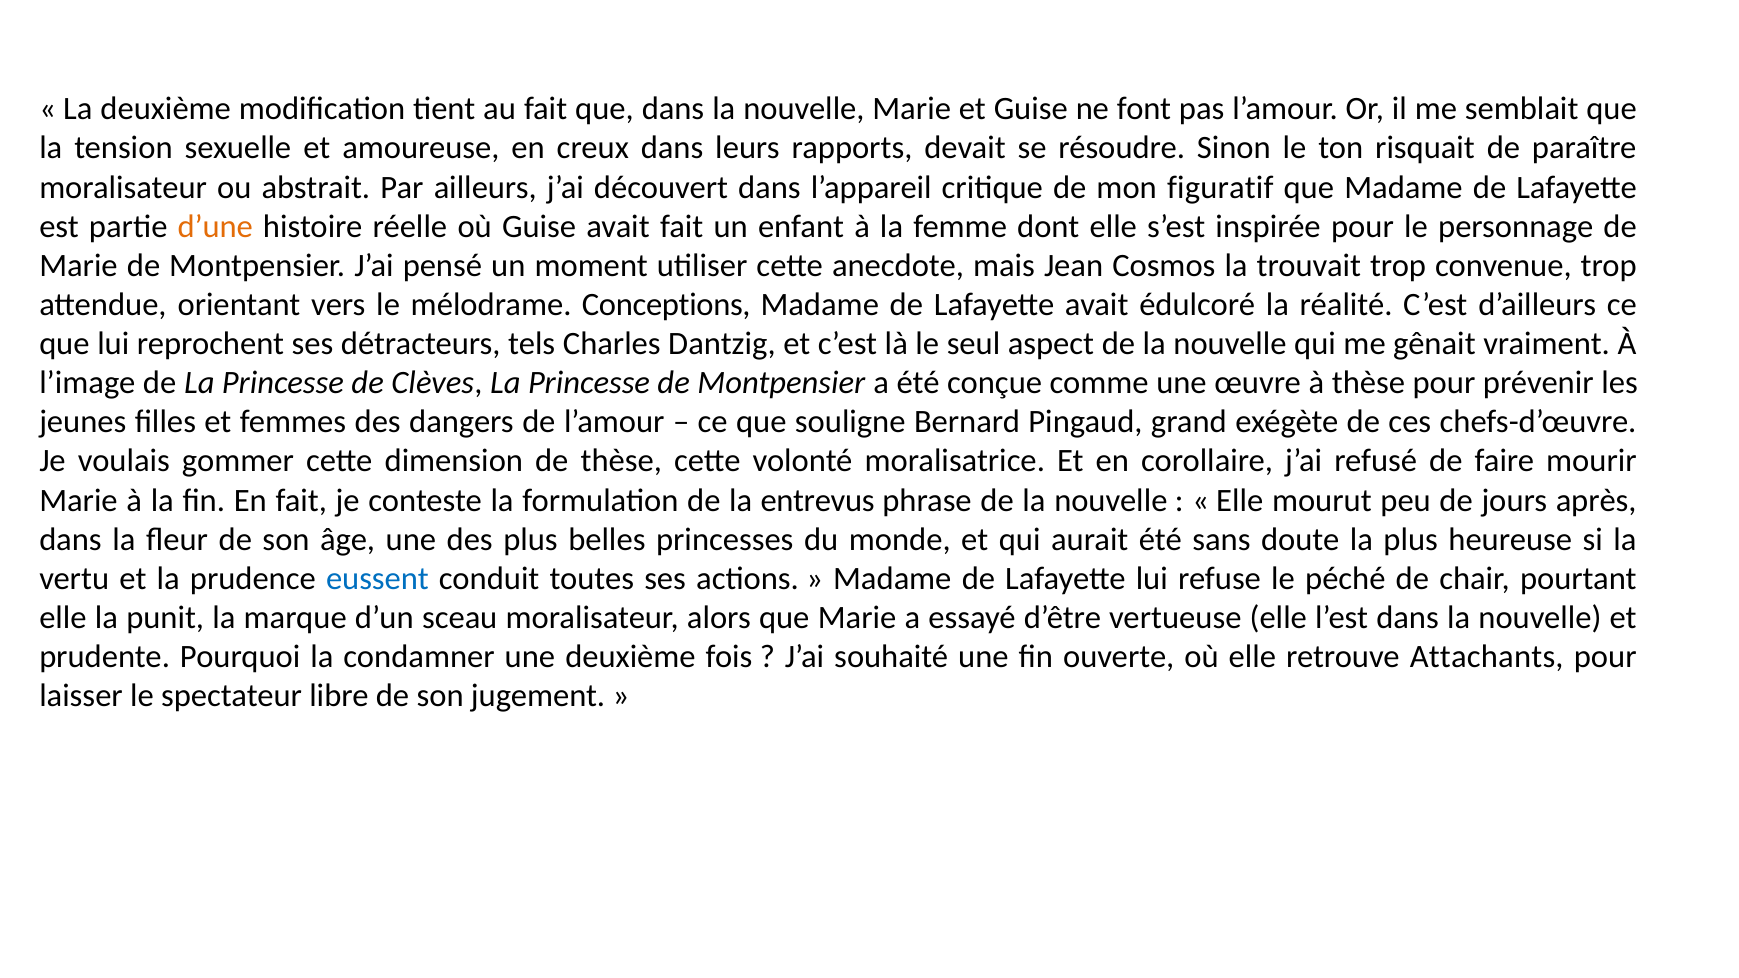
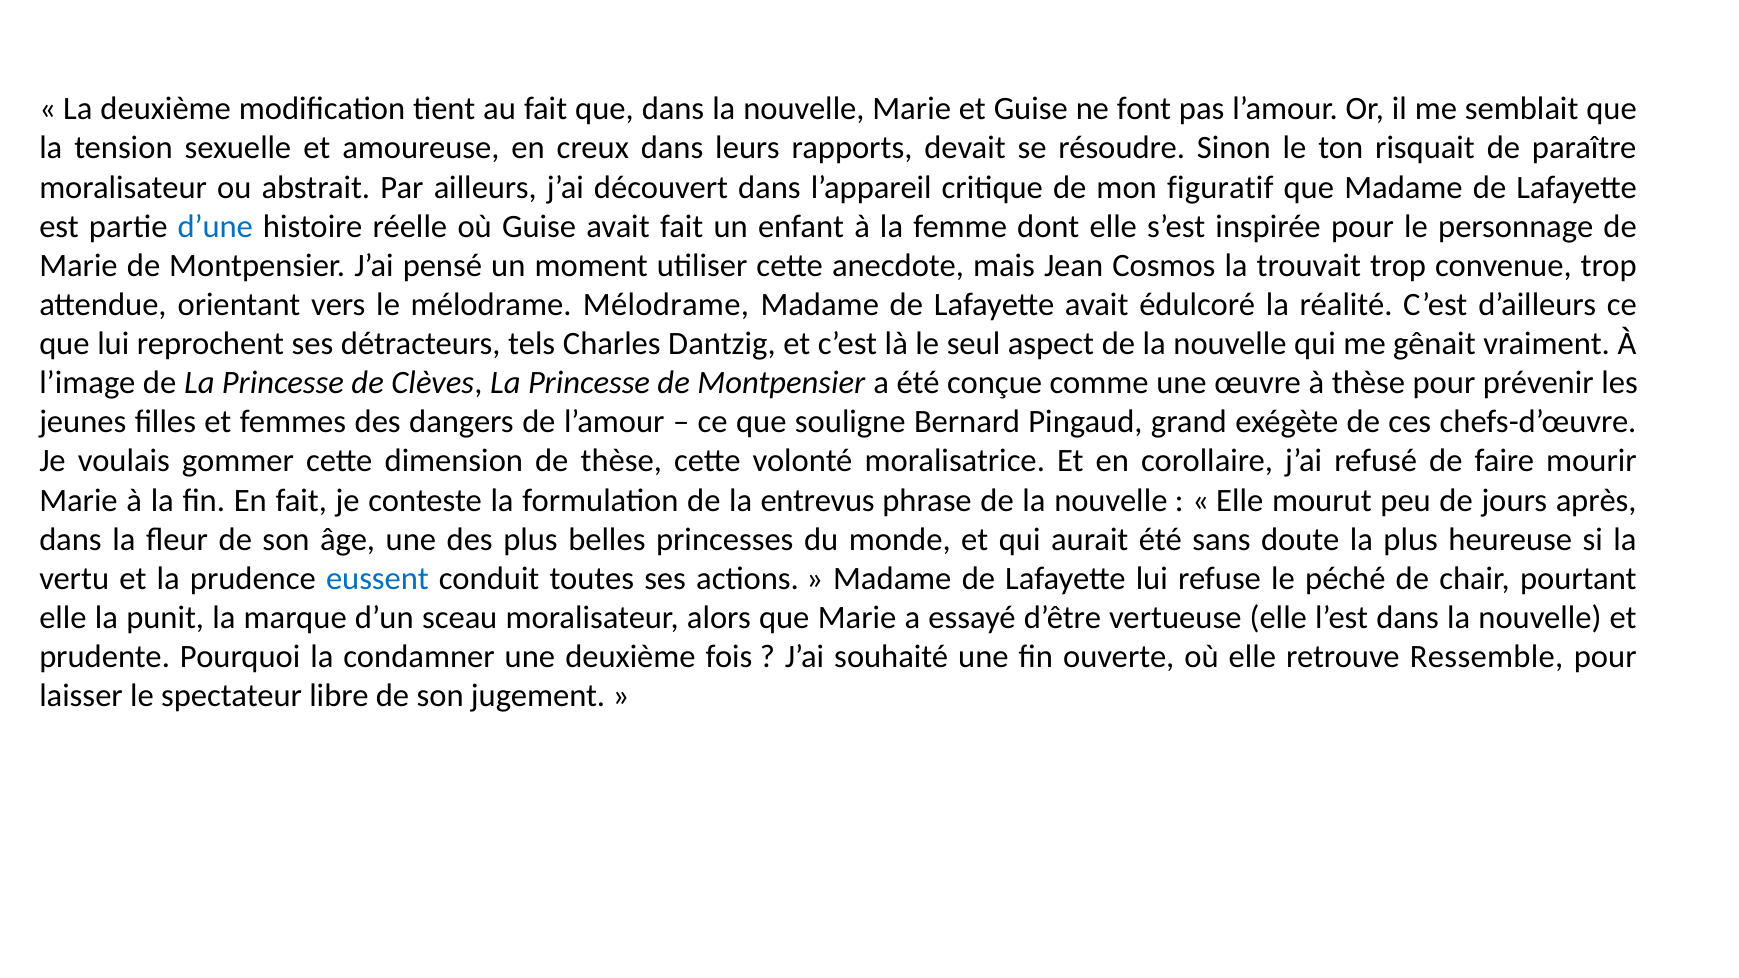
d’une colour: orange -> blue (215, 226)
mélodrame Conceptions: Conceptions -> Mélodrame (666, 305)
Attachants: Attachants -> Ressemble (1487, 657)
